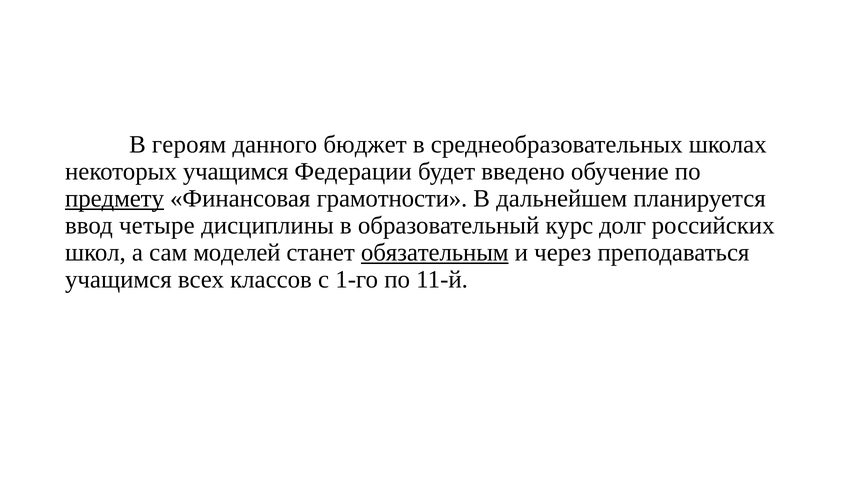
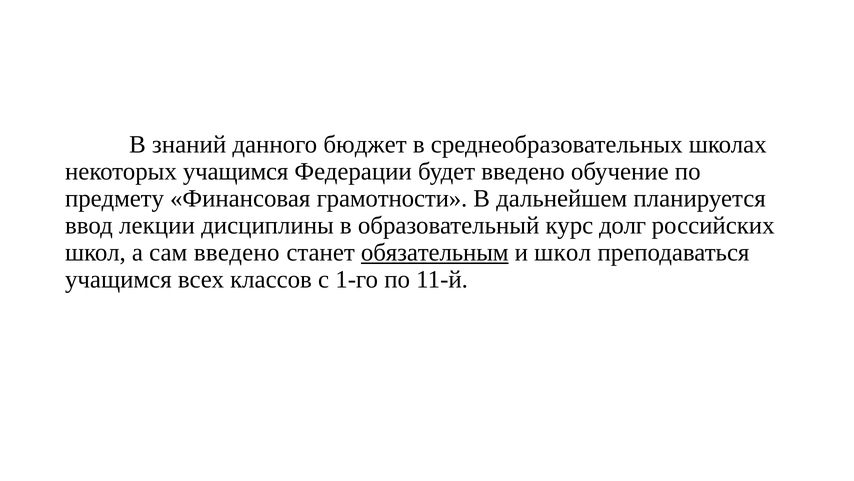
героям: героям -> знаний (189, 144)
предмету underline: present -> none (115, 198)
четыре: четыре -> лекции (157, 225)
сам моделей: моделей -> введено (237, 252)
и через: через -> школ (563, 252)
